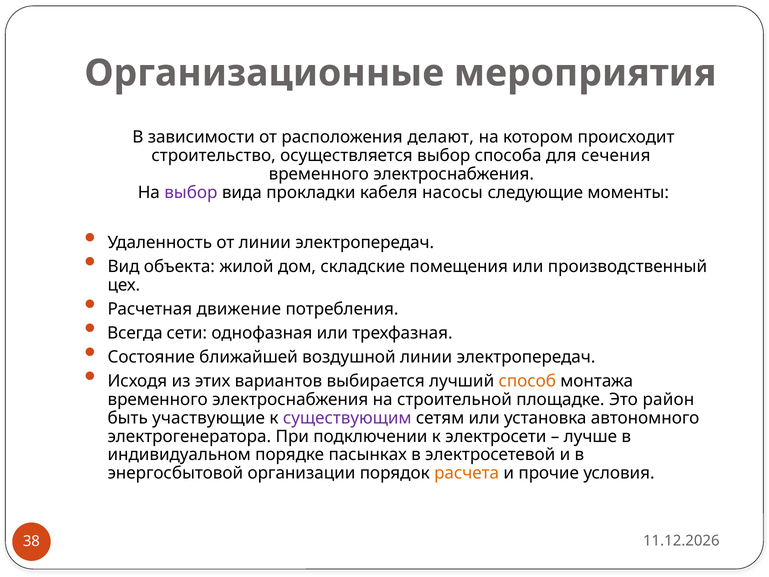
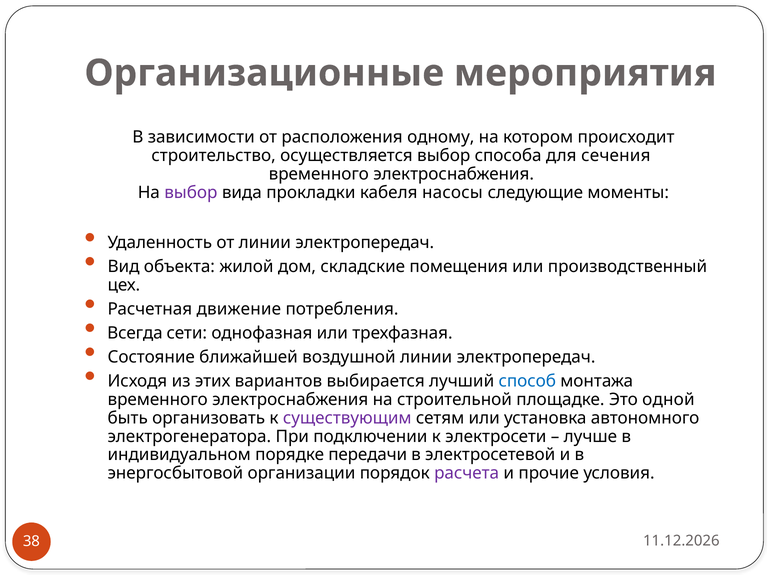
делают: делают -> одному (441, 137)
способ colour: orange -> blue (527, 381)
район: район -> одной (668, 399)
участвующие: участвующие -> организовать (209, 418)
пасынках: пасынках -> передачи (368, 455)
расчета colour: orange -> purple (467, 473)
